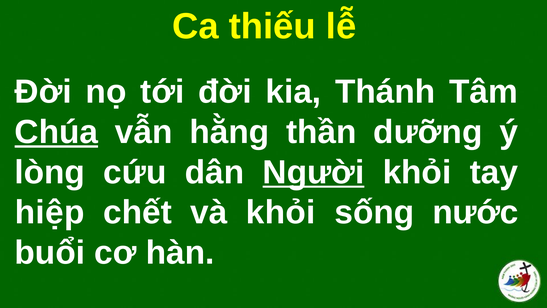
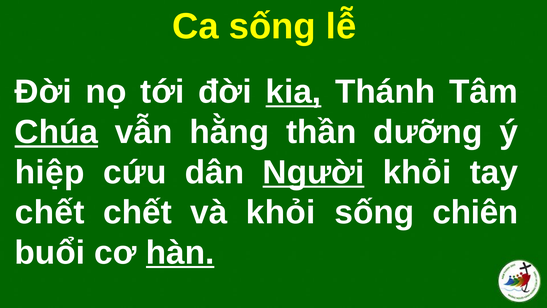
Ca thiếu: thiếu -> sống (272, 26)
kia underline: none -> present (293, 92)
lòng: lòng -> hiệp (50, 172)
hiệp: hiệp -> chết (50, 212)
nước: nước -> chiên (475, 212)
hàn underline: none -> present (180, 252)
